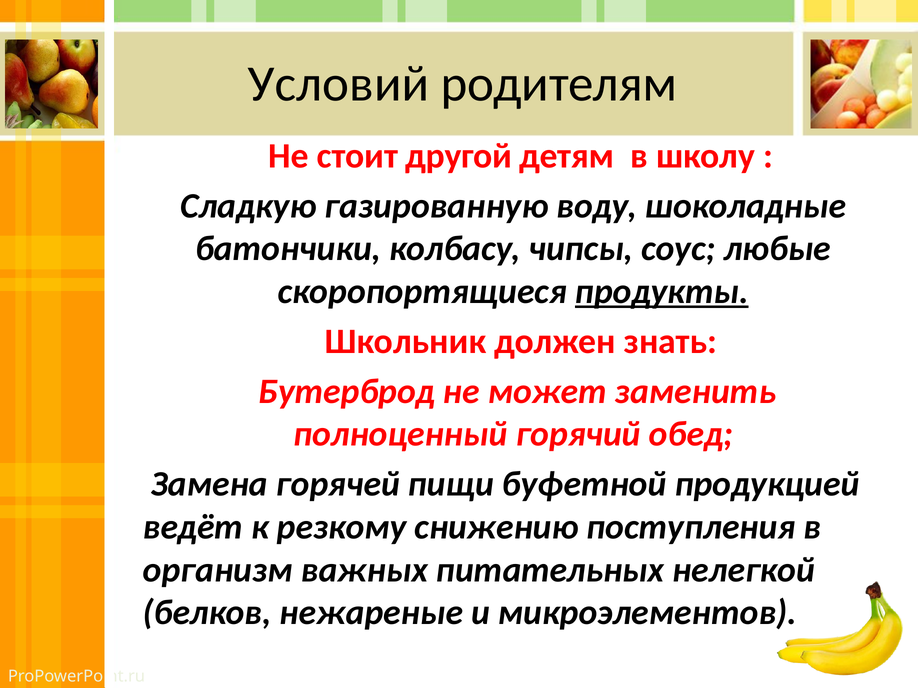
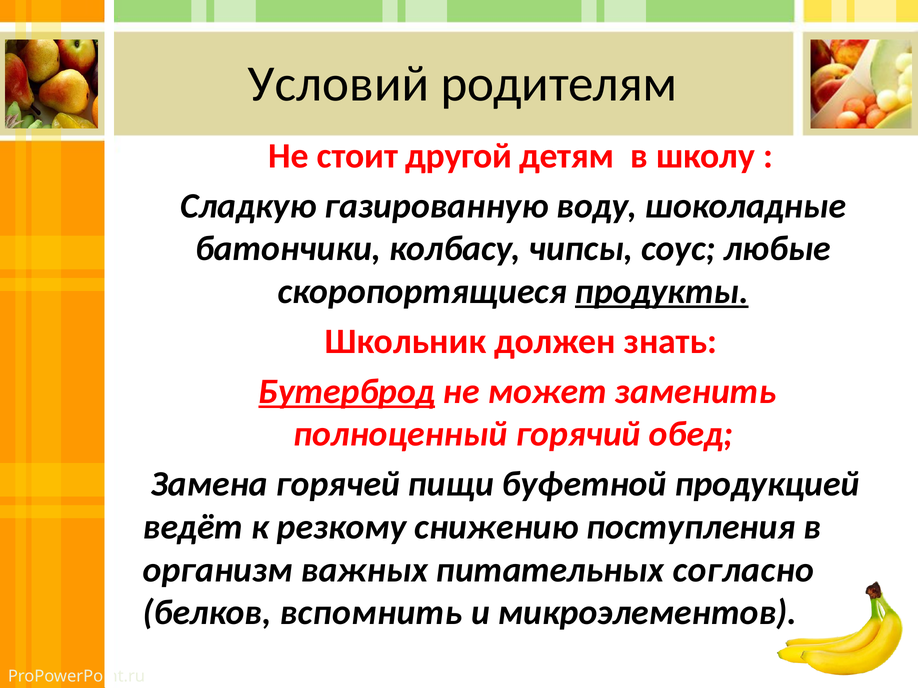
Бутерброд underline: none -> present (347, 392)
нелегкой: нелегкой -> согласно (743, 570)
нежареные: нежареные -> вспомнить (371, 613)
